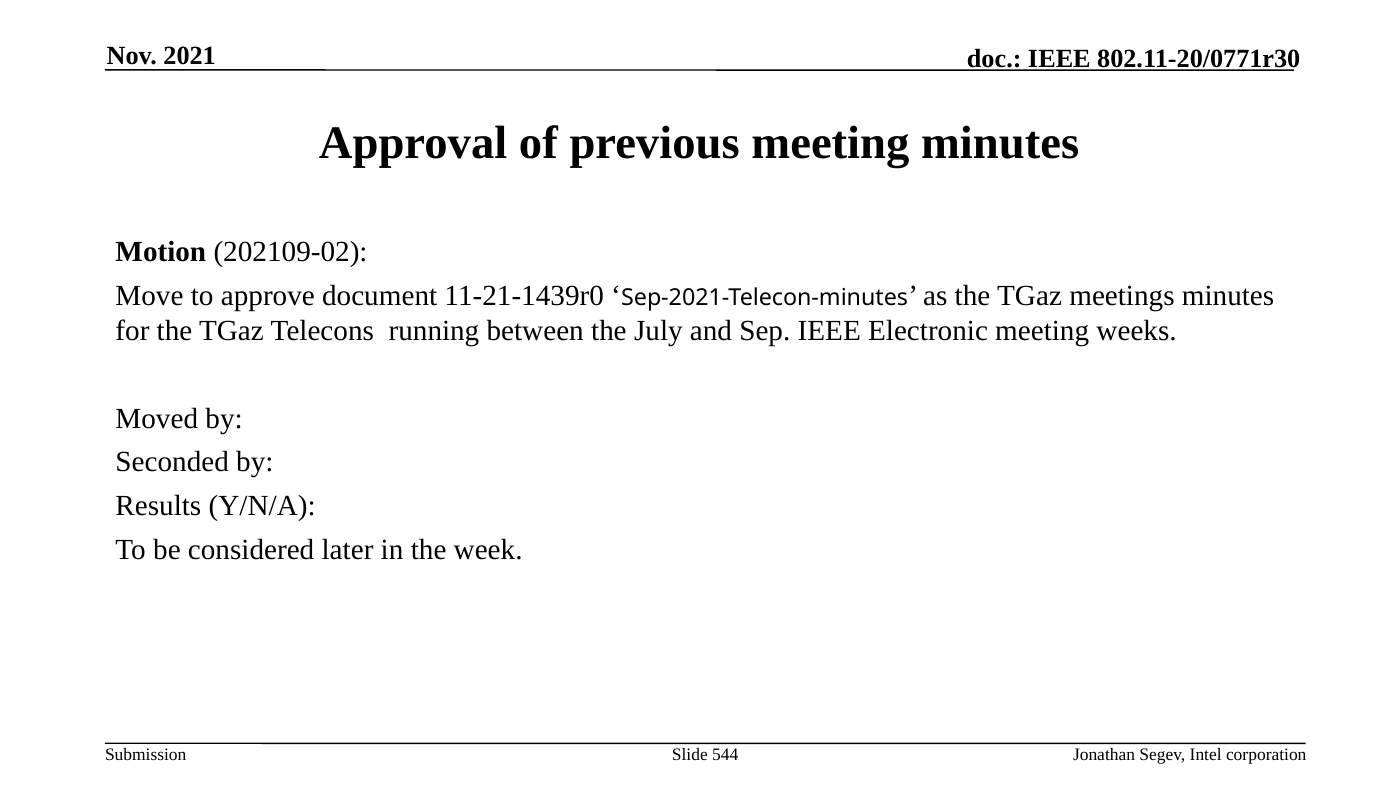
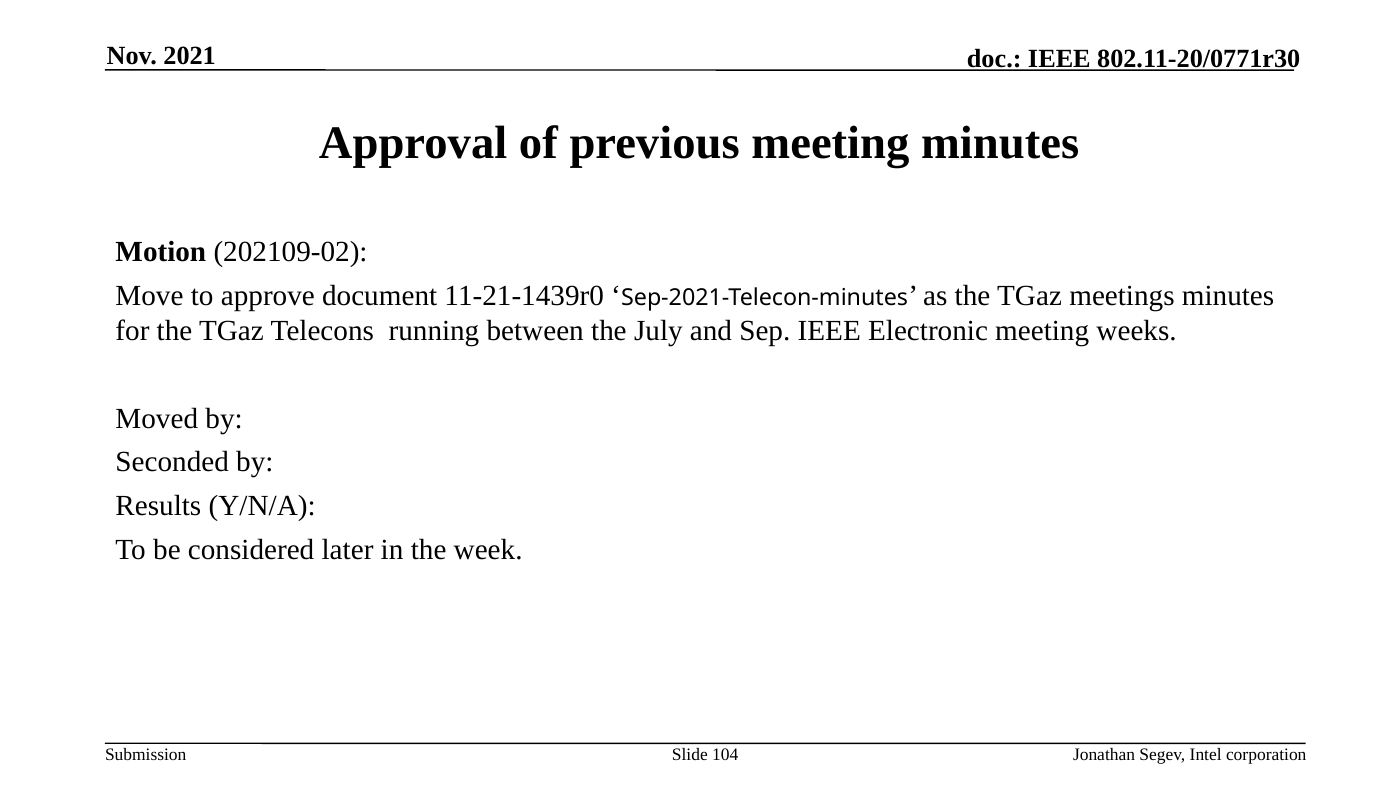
544: 544 -> 104 (725, 755)
